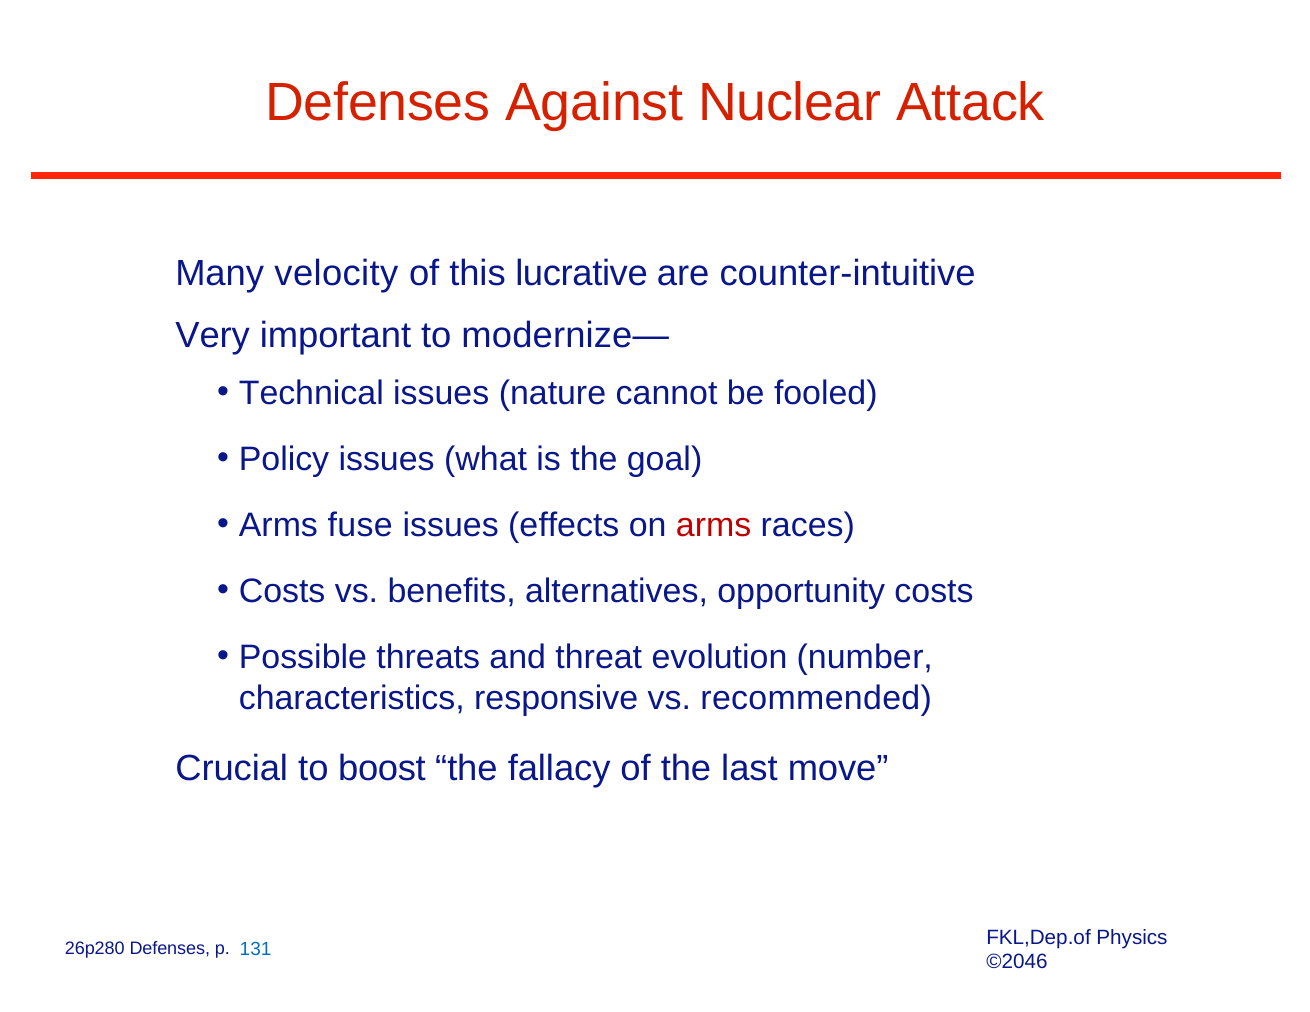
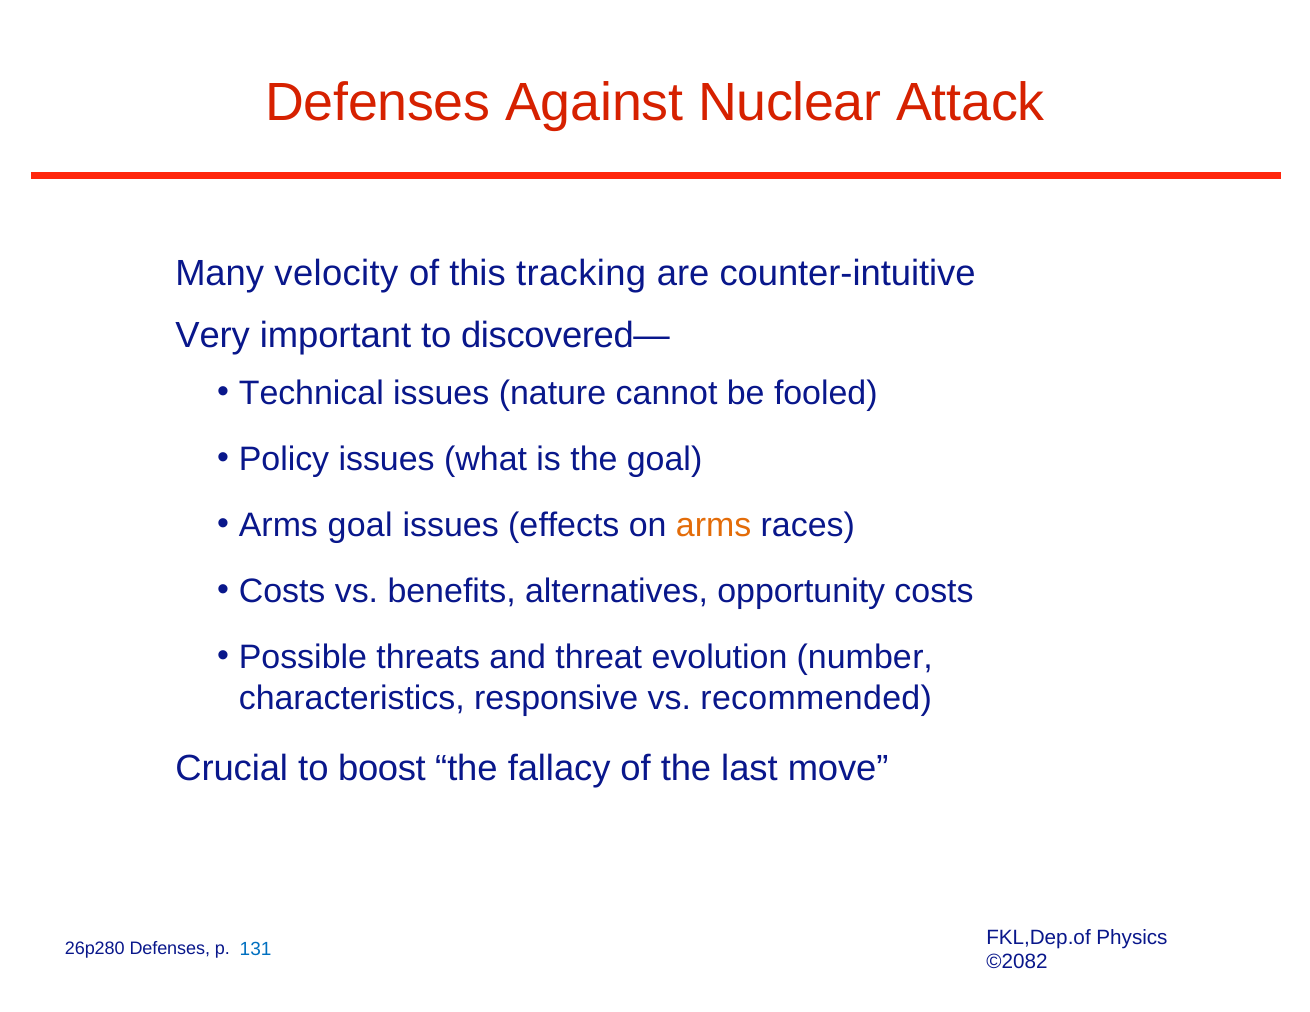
lucrative: lucrative -> tracking (581, 273)
modernize—: modernize— -> discovered— (565, 335)
Arms fuse: fuse -> goal (360, 525)
arms colour: red -> orange (714, 525)
©2046: ©2046 -> ©2082 (1017, 962)
